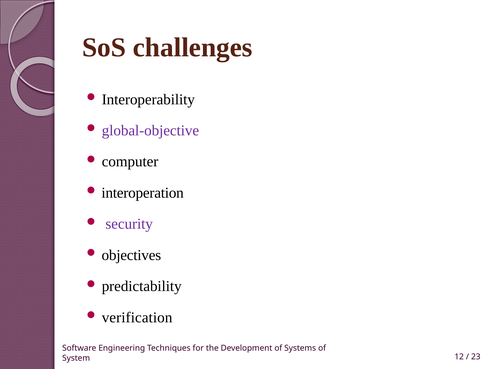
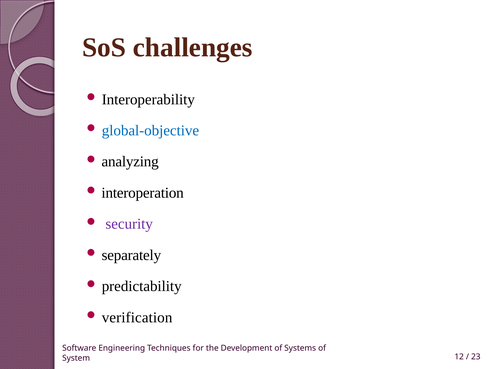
global-objective colour: purple -> blue (150, 131)
computer: computer -> analyzing (130, 162)
objectives: objectives -> separately (131, 255)
